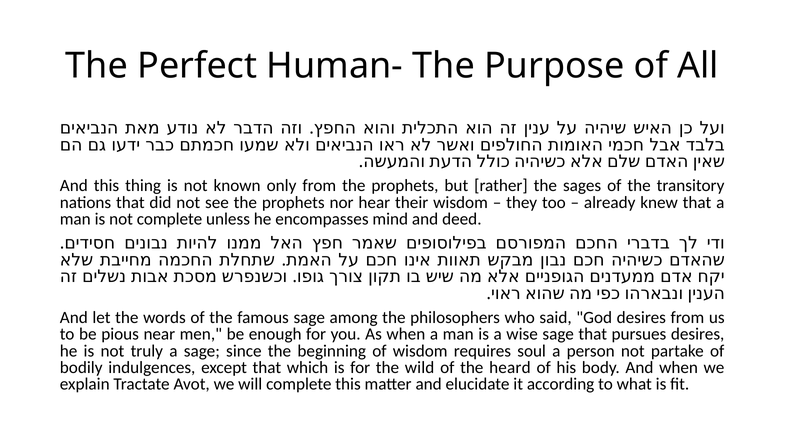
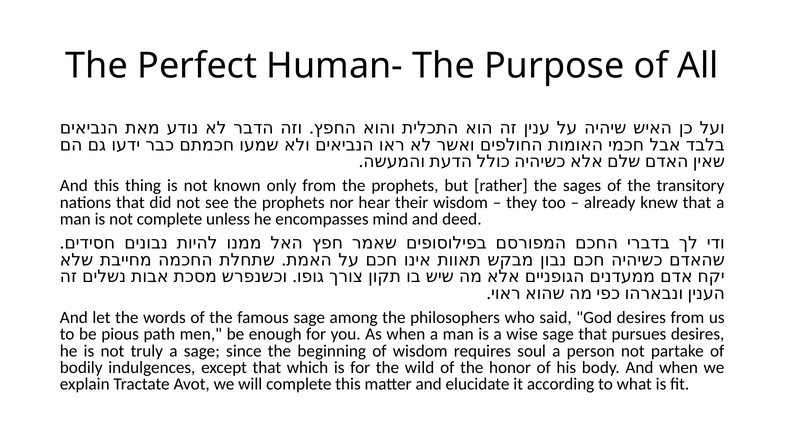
near: near -> path (159, 334)
heard: heard -> honor (510, 367)
